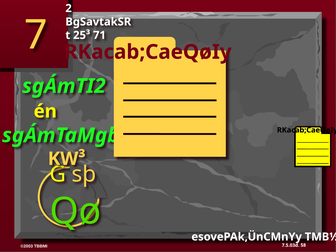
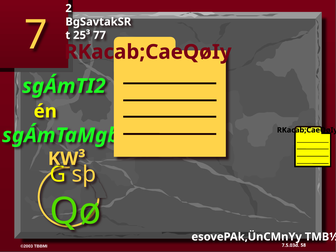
71: 71 -> 77 (99, 35)
